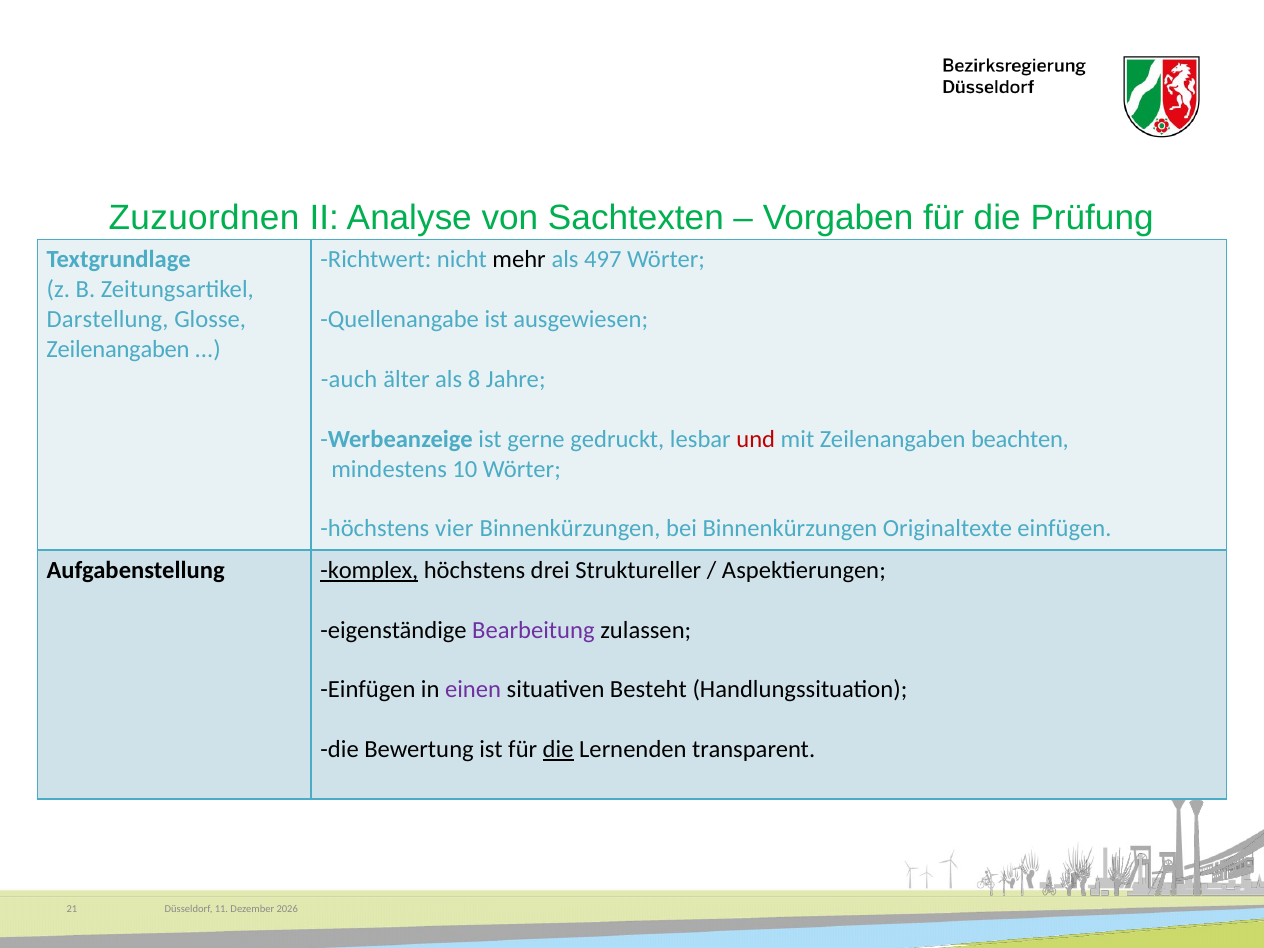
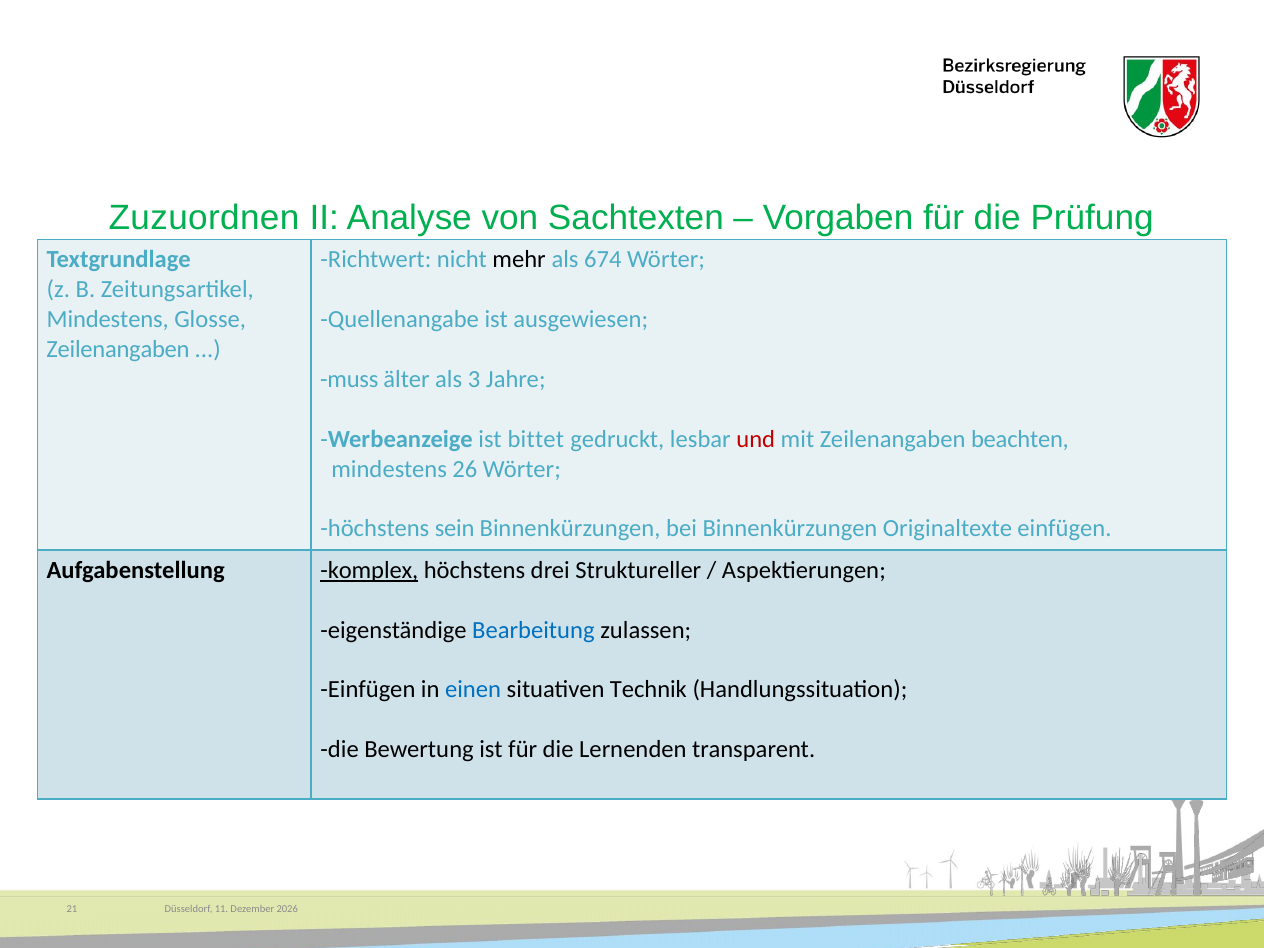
497: 497 -> 674 (603, 260)
Darstellung: Darstellung -> Mindestens (108, 319)
auch: auch -> muss (349, 379)
8: 8 -> 3 (474, 379)
gerne: gerne -> bittet (536, 439)
10: 10 -> 26 (465, 469)
vier: vier -> sein (455, 529)
Bearbeitung colour: purple -> blue (533, 630)
einen colour: purple -> blue (473, 690)
Besteht: Besteht -> Technik (648, 690)
die underline: present -> none (558, 750)
